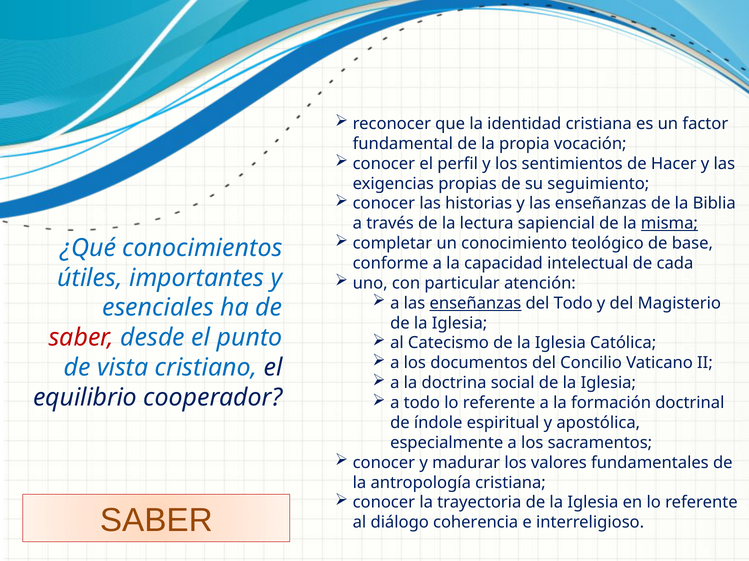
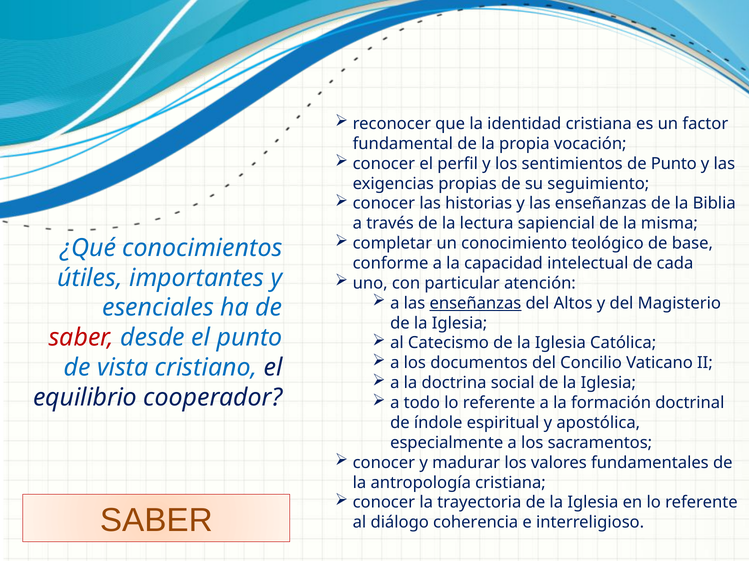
de Hacer: Hacer -> Punto (674, 164)
misma underline: present -> none (669, 224)
del Todo: Todo -> Altos (573, 304)
